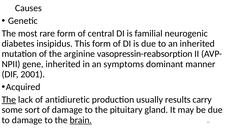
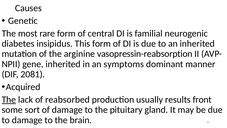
2001: 2001 -> 2081 (33, 74)
antidiuretic: antidiuretic -> reabsorbed (67, 99)
carry: carry -> front (202, 99)
brain underline: present -> none (81, 120)
